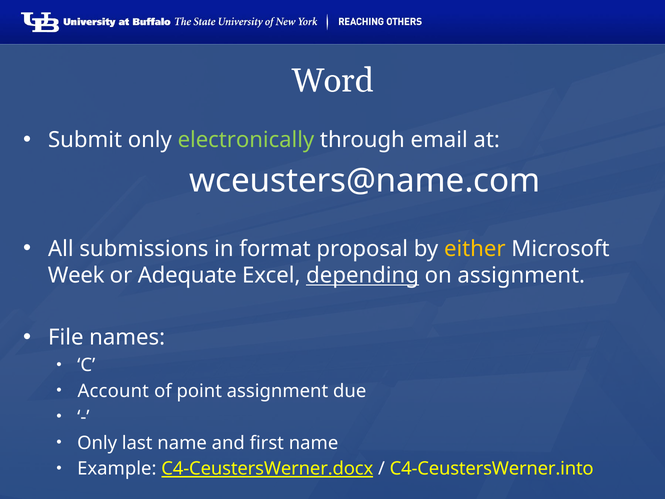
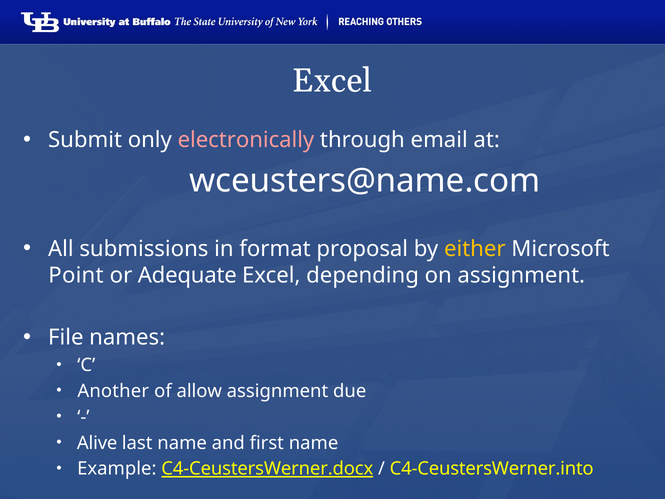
Word: Word -> Excel (332, 81)
electronically colour: light green -> pink (246, 140)
Week: Week -> Point (76, 275)
depending underline: present -> none (363, 275)
Account: Account -> Another (113, 391)
point: point -> allow (199, 391)
Only: Only -> Alive (97, 443)
